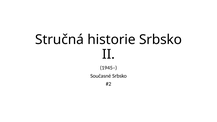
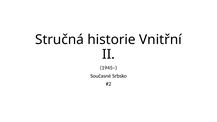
historie Srbsko: Srbsko -> Vnitřní (160, 40)
